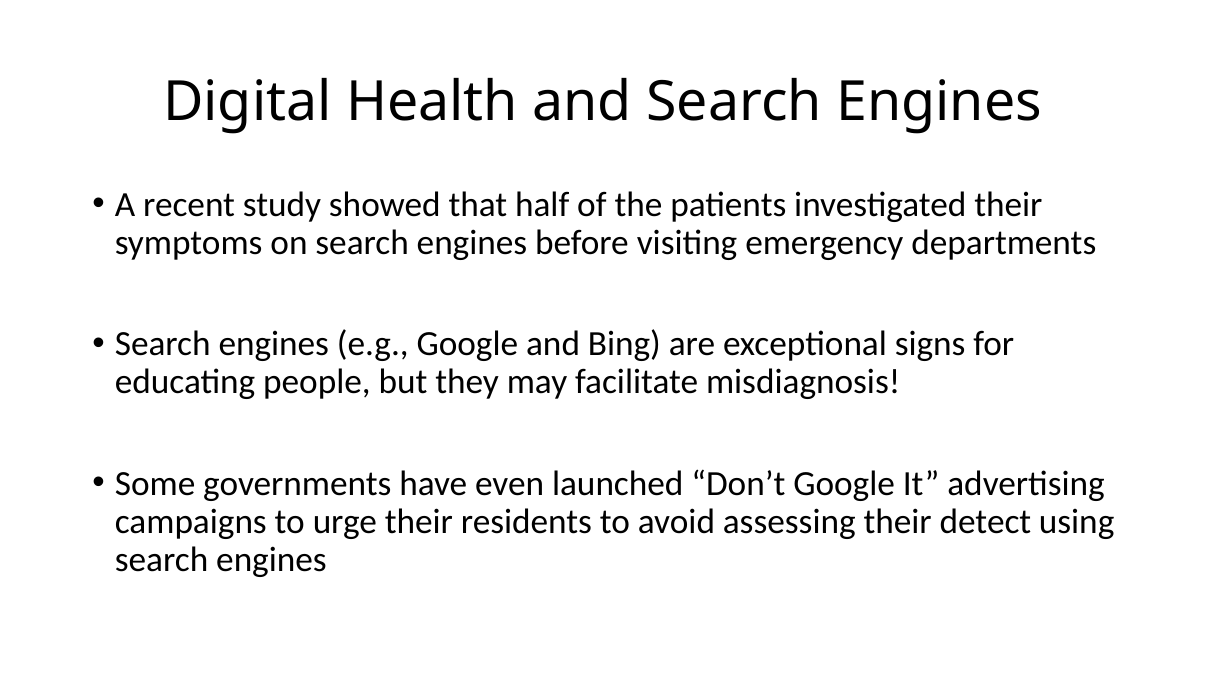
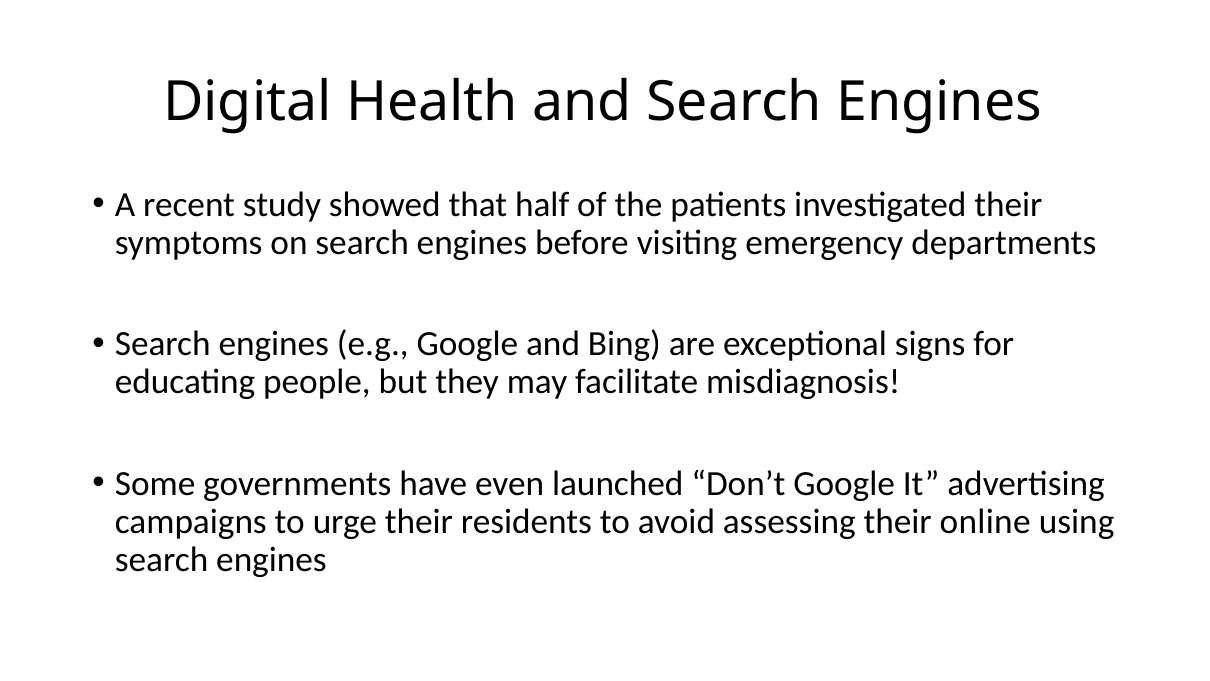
detect: detect -> online (985, 521)
